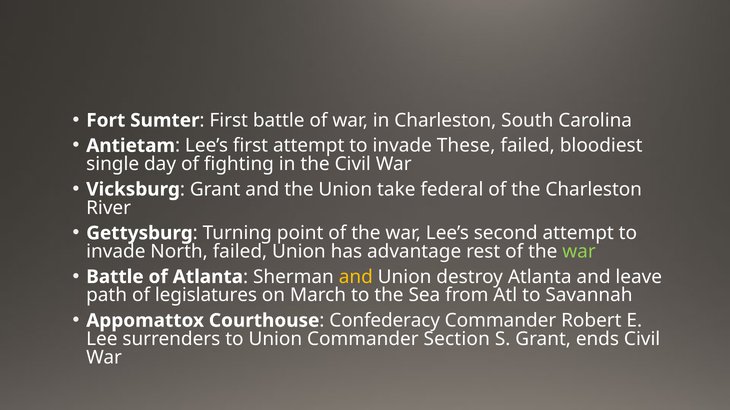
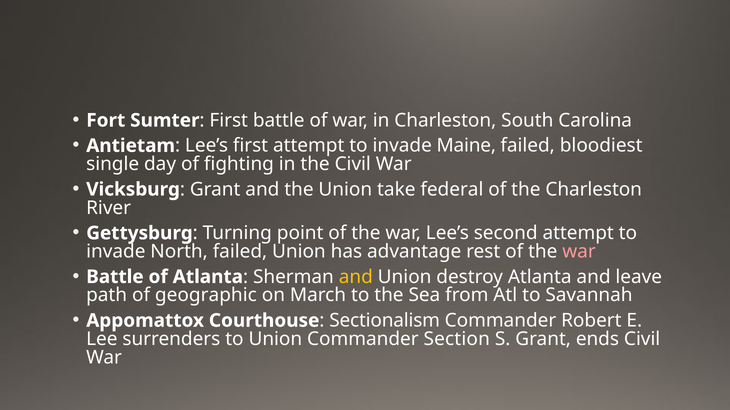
These: These -> Maine (466, 146)
war colour: light green -> pink (579, 252)
legislatures: legislatures -> geographic (206, 296)
Confederacy: Confederacy -> Sectionalism (385, 321)
